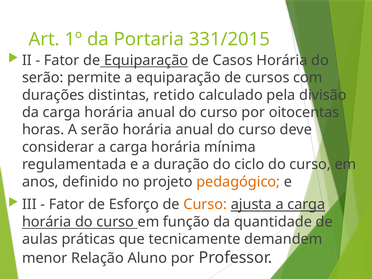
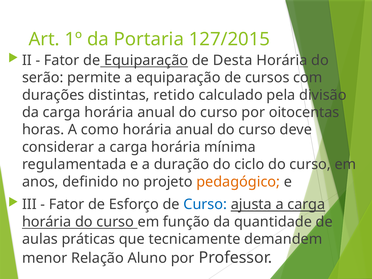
331/2015: 331/2015 -> 127/2015 (229, 39)
Casos: Casos -> Desta (233, 60)
A serão: serão -> como (100, 130)
Curso colour: orange -> blue (205, 204)
